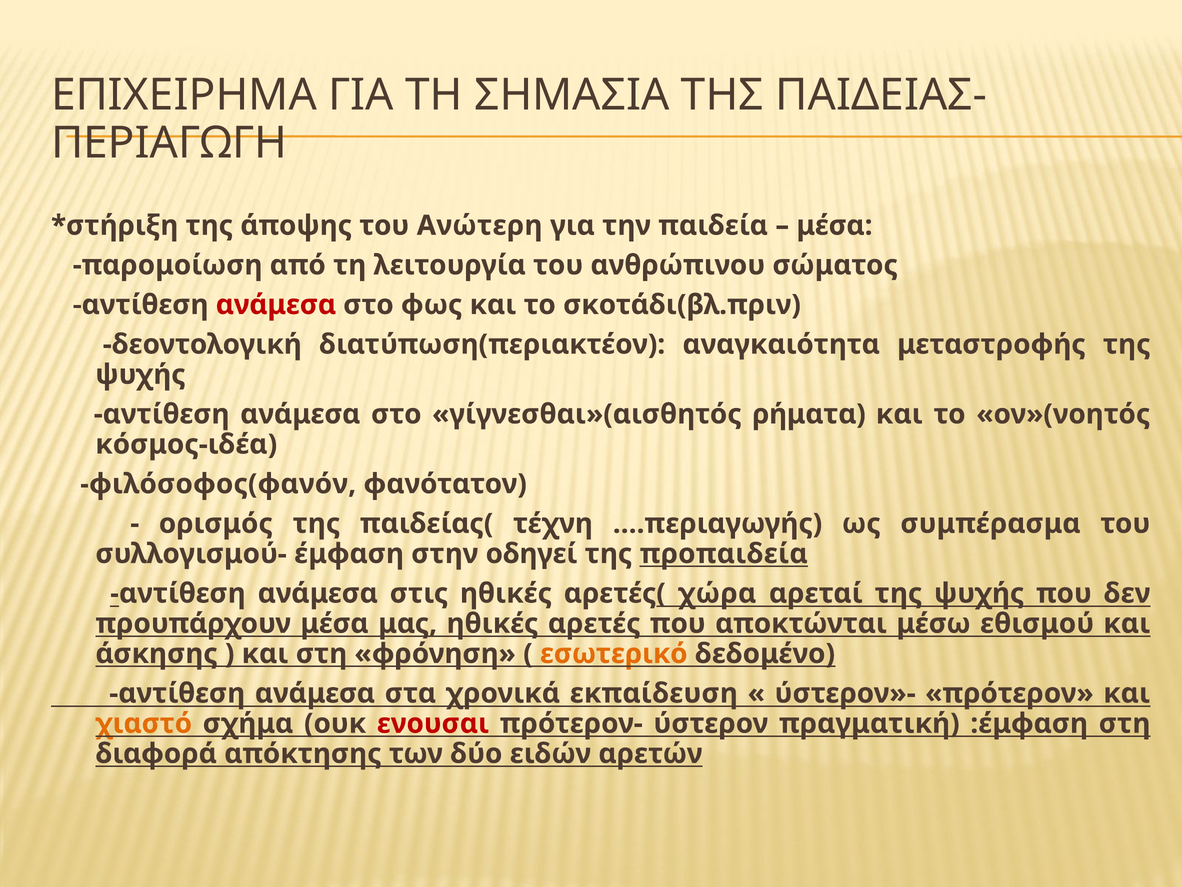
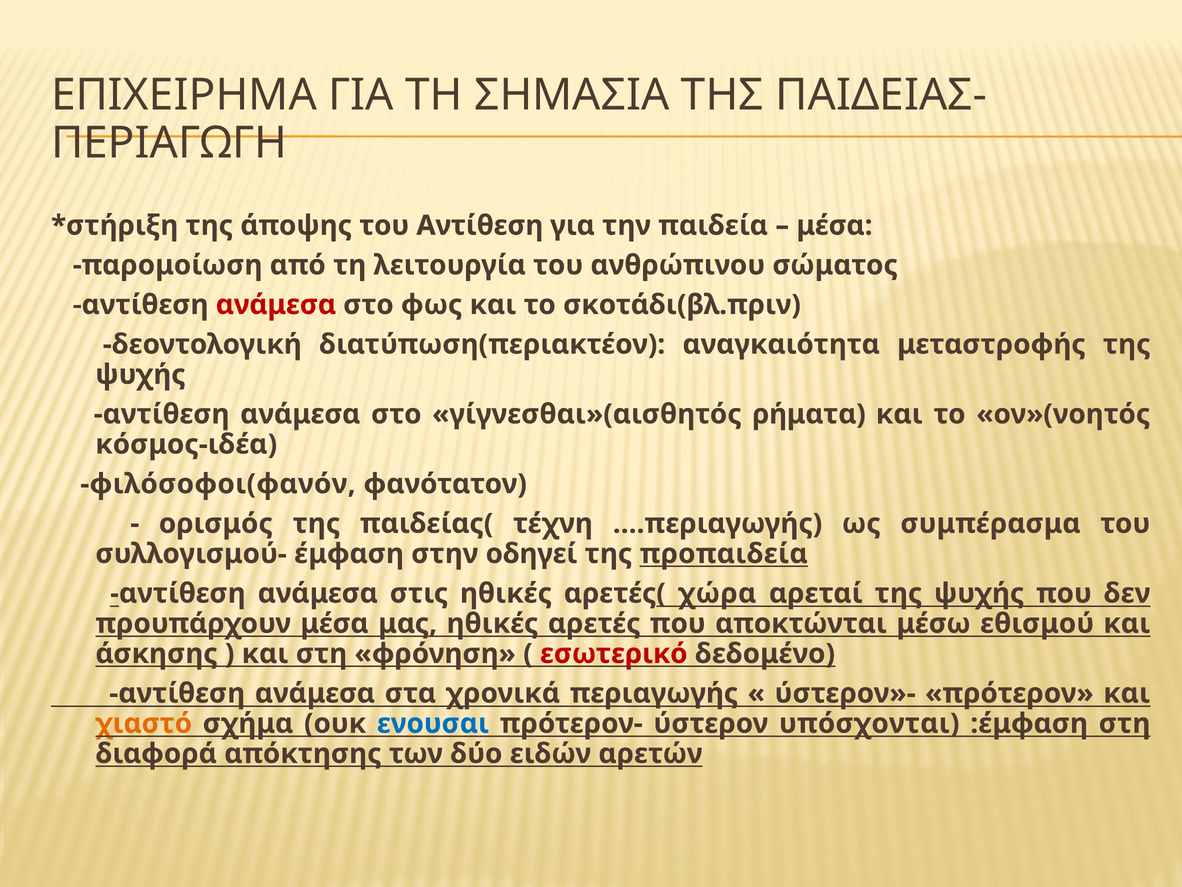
του Ανώτερη: Ανώτερη -> Αντίθεση (480, 225)
φιλόσοφος(φανόν: φιλόσοφος(φανόν -> φιλόσοφοι(φανόν (218, 484)
εσωτερικό colour: orange -> red (614, 653)
εκπαίδευση: εκπαίδευση -> περιαγωγής (654, 693)
ενουσαι colour: red -> blue (433, 723)
πραγματική: πραγματική -> υπόσχονται (869, 723)
